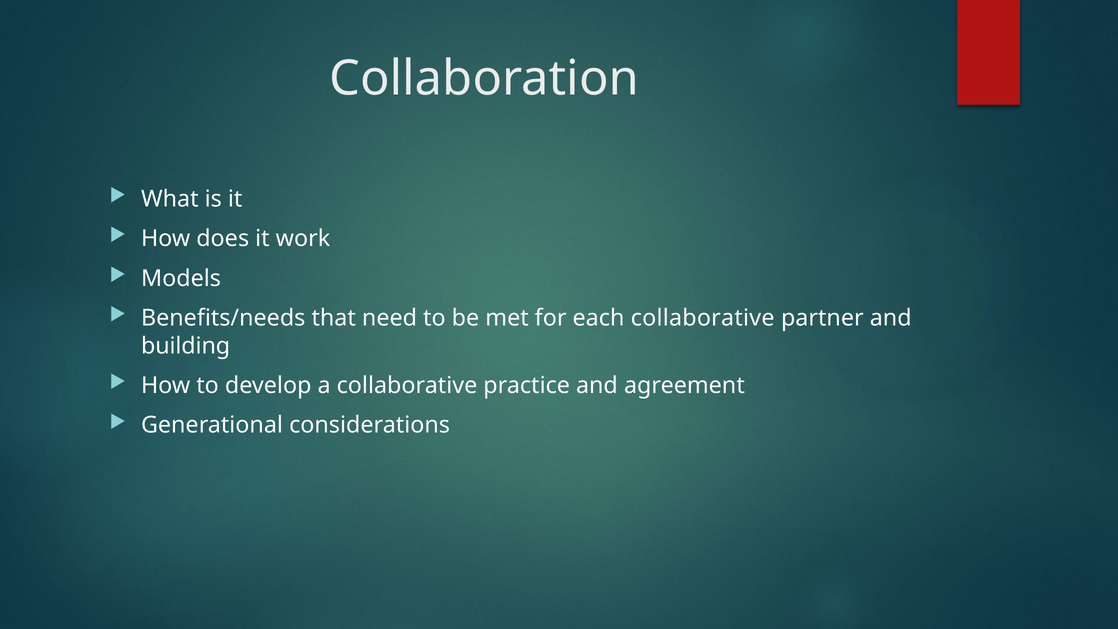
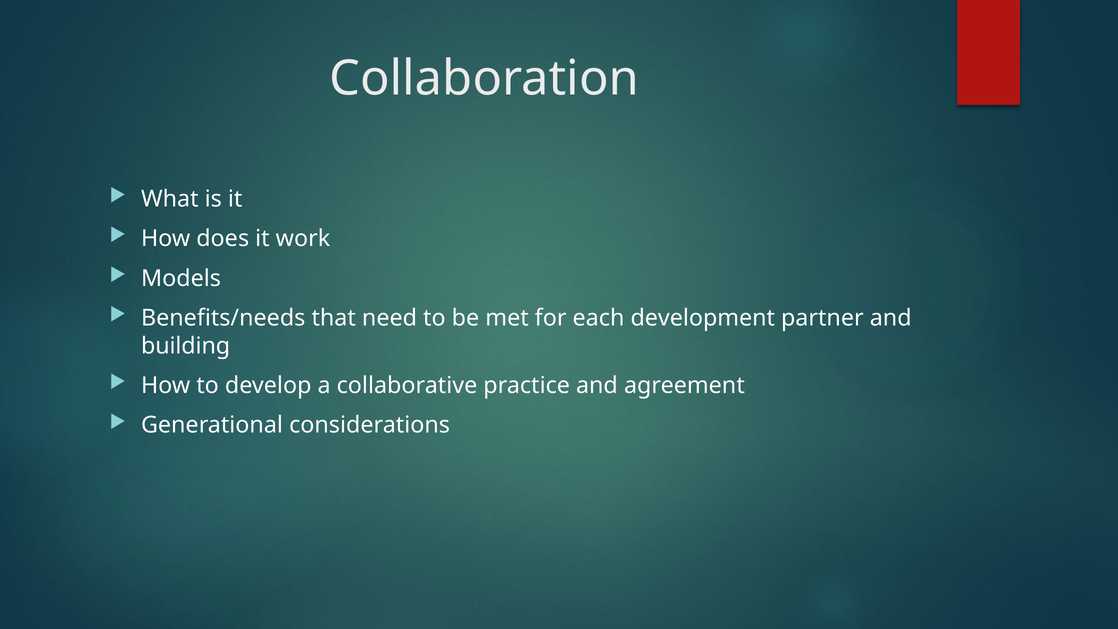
each collaborative: collaborative -> development (703, 318)
